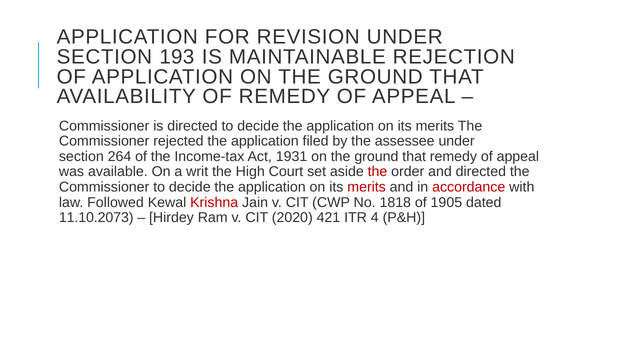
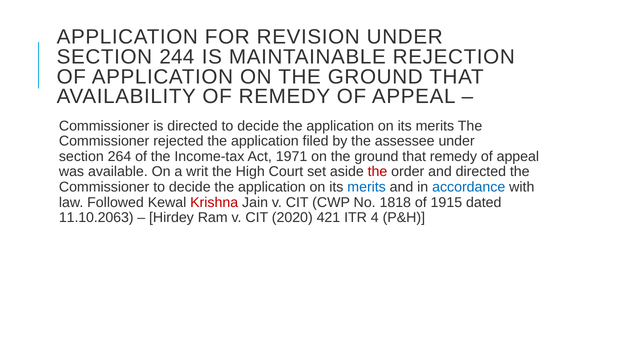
193: 193 -> 244 (177, 57)
1931: 1931 -> 1971 (292, 157)
merits colour: red -> blue (367, 187)
accordance colour: red -> blue (469, 187)
1905: 1905 -> 1915 (446, 203)
11.10.2073: 11.10.2073 -> 11.10.2063 (96, 218)
